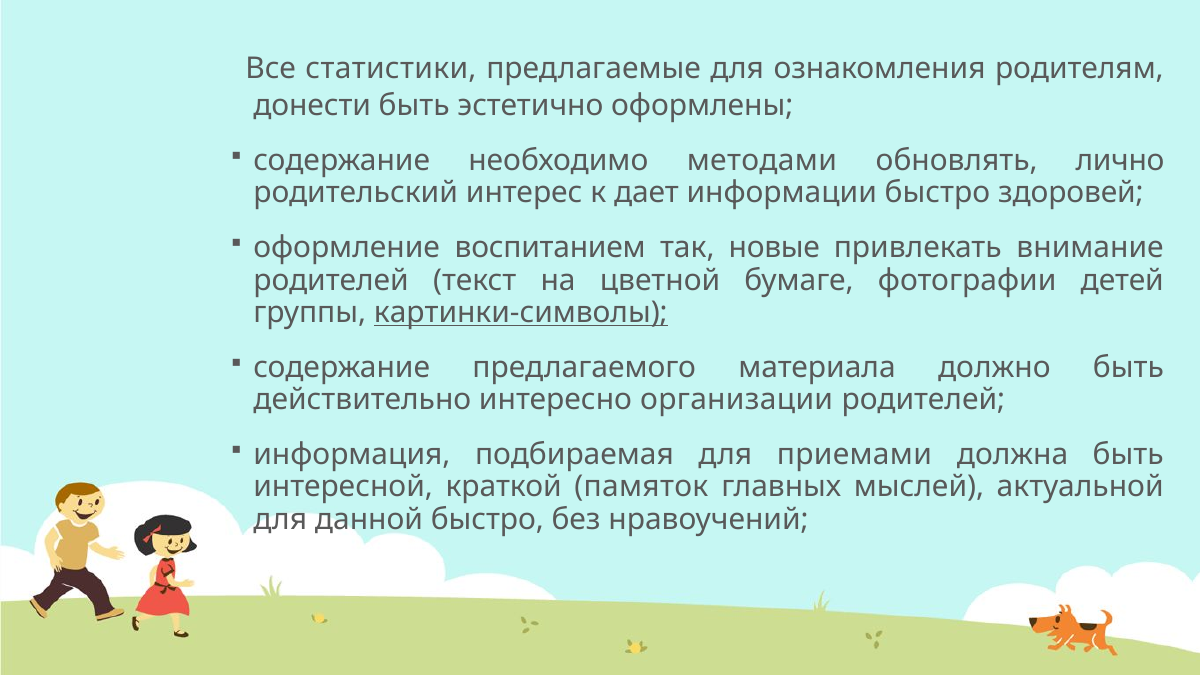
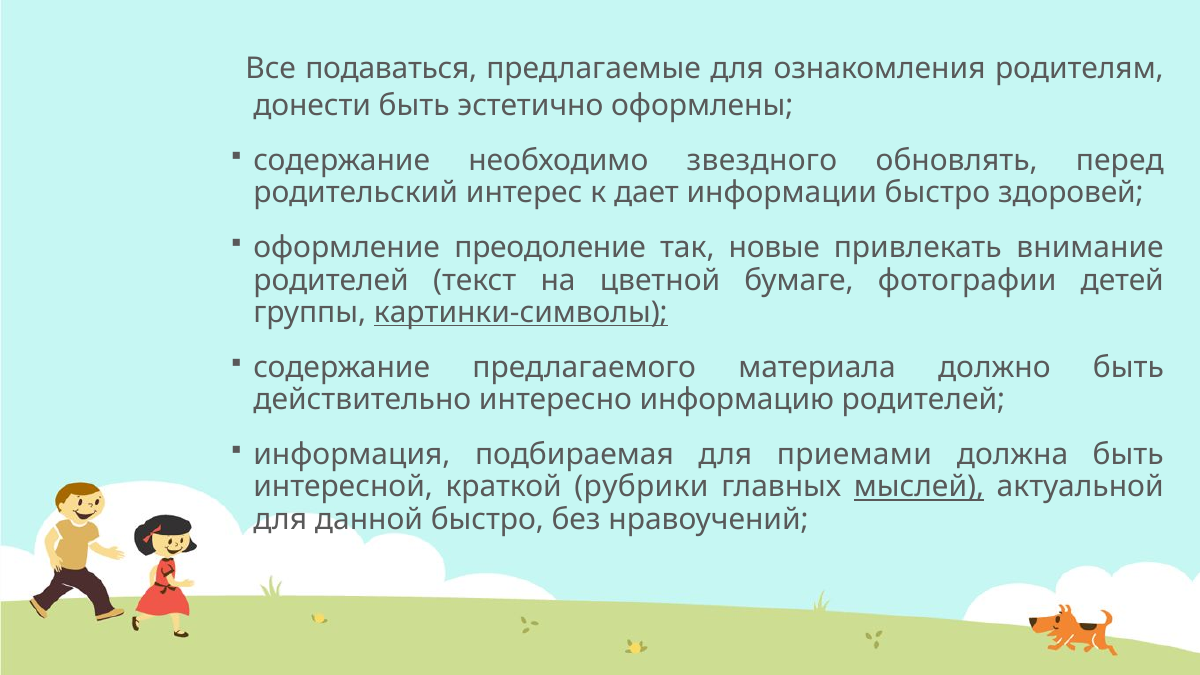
статистики: статистики -> подаваться (391, 69)
методами: методами -> звездного (762, 160)
лично: лично -> перед (1120, 160)
воспитанием: воспитанием -> преодоление (550, 248)
организации: организации -> информацию (737, 400)
памяток: памяток -> рубрики (641, 487)
мыслей underline: none -> present (919, 487)
